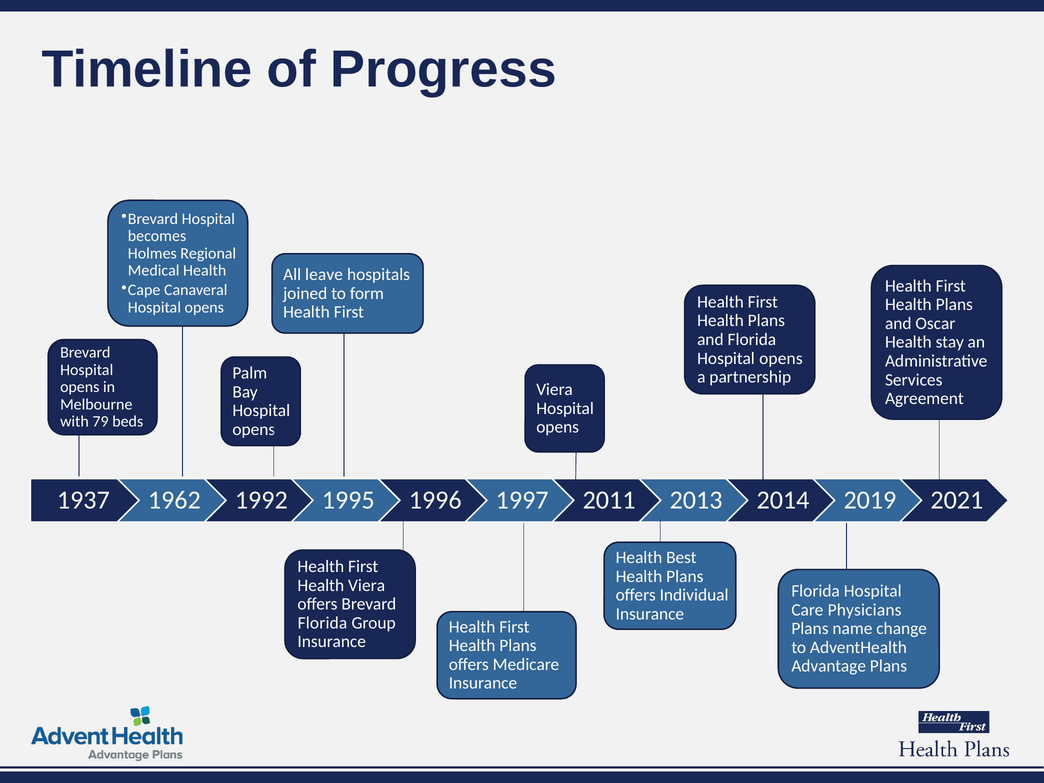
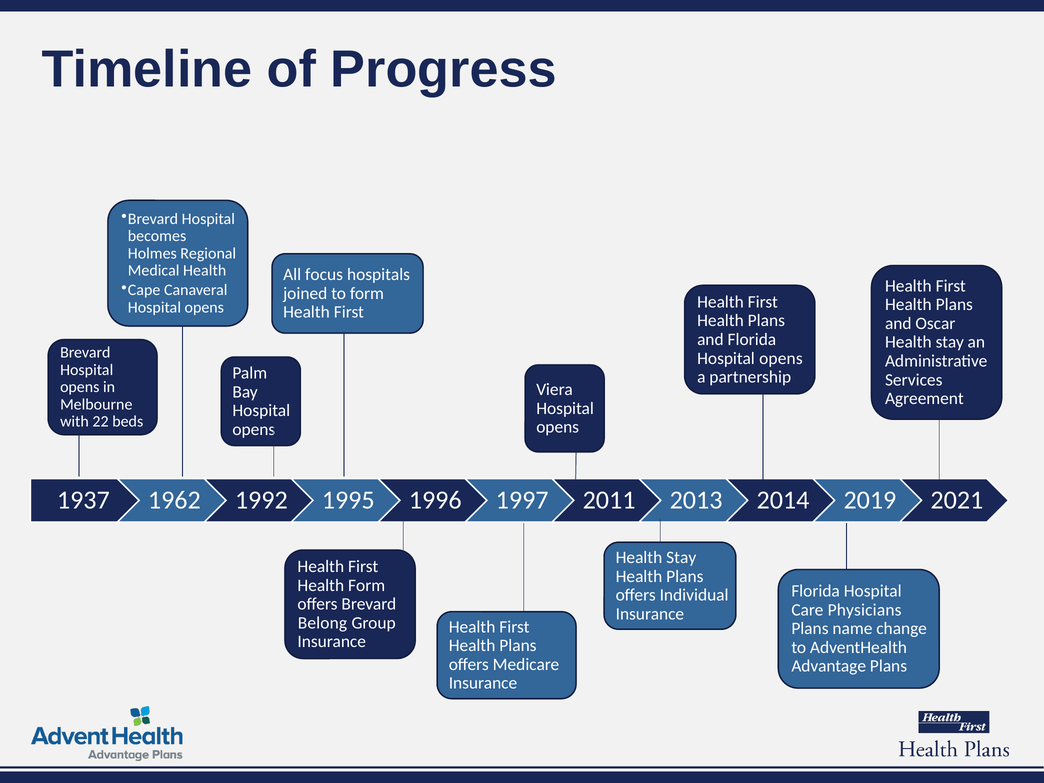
leave: leave -> focus (324, 275)
79: 79 -> 22 (101, 422)
Best: Best -> Stay (681, 557)
Health Viera: Viera -> Form (367, 585)
Florida: Florida -> Belong (322, 623)
